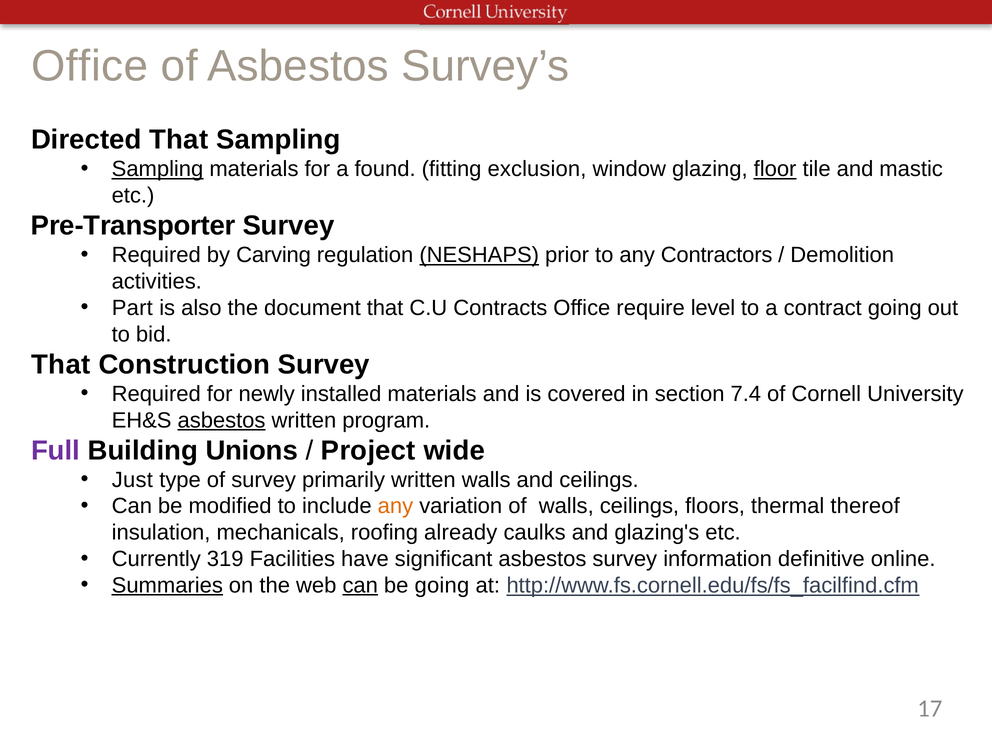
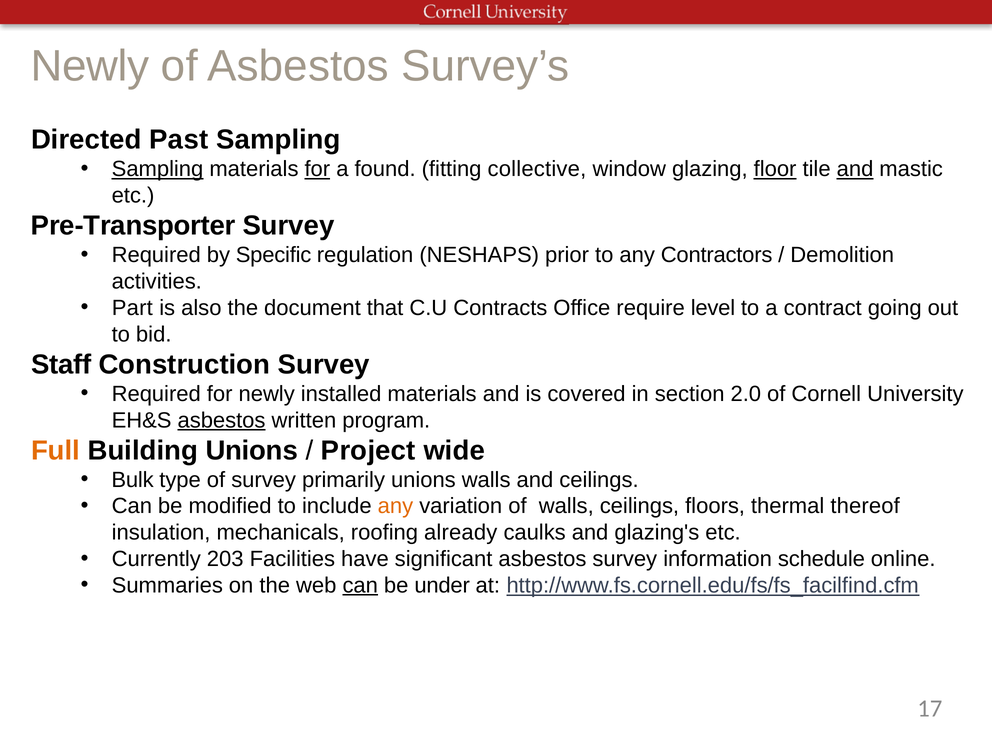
Office: Office -> Newly (90, 66)
Directed That: That -> Past (179, 140)
for underline: none -> present (317, 169)
exclusion: exclusion -> collective (537, 169)
and underline: none -> present (855, 169)
Carving: Carving -> Specific (274, 255)
NESHAPS underline: present -> none (479, 255)
That: That -> Staff (61, 365)
7.4: 7.4 -> 2.0 (746, 394)
Full colour: purple -> orange (56, 450)
Just: Just -> Bulk (133, 480)
primarily written: written -> unions (423, 480)
319: 319 -> 203 (225, 559)
definitive: definitive -> schedule (821, 559)
Summaries underline: present -> none (167, 585)
be going: going -> under (442, 585)
